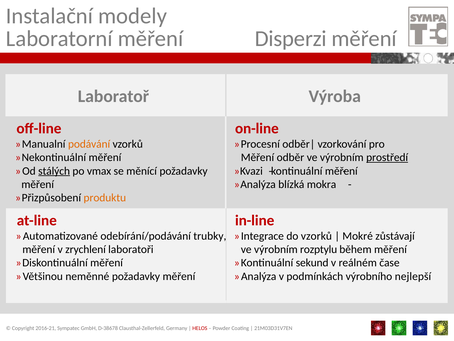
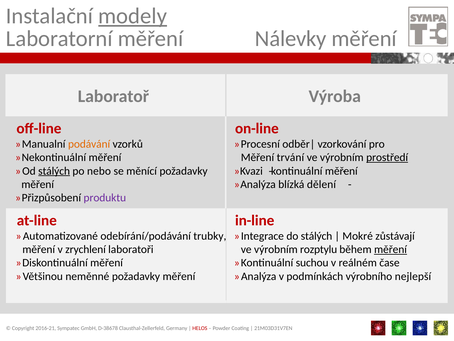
modely underline: none -> present (133, 16)
Disperzi: Disperzi -> Nálevky (291, 39)
odběr: odběr -> trvání (290, 157)
vmax: vmax -> nebo (99, 171)
mokra: mokra -> dělení (321, 184)
produktu colour: orange -> purple (105, 197)
do vzorků: vzorků -> stálých (317, 236)
měření underline: none -> present (391, 249)
sekund: sekund -> suchou (312, 262)
